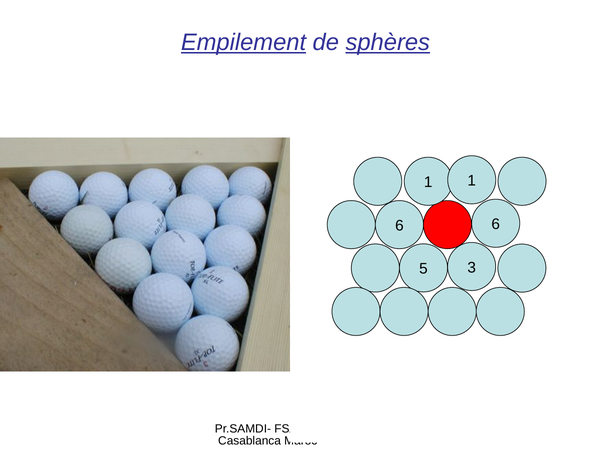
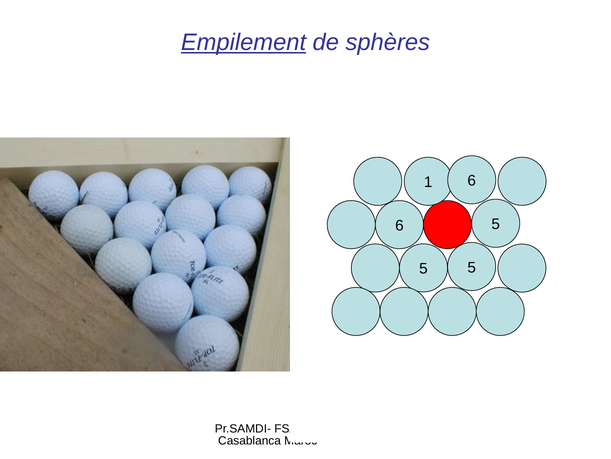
sphères underline: present -> none (388, 42)
1 1: 1 -> 6 (472, 181)
6: 6 -> 5 (496, 224)
5 3: 3 -> 5 (472, 267)
